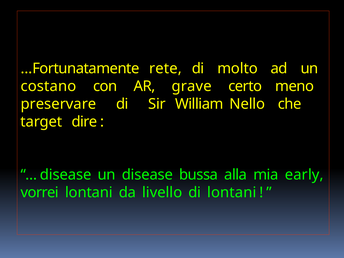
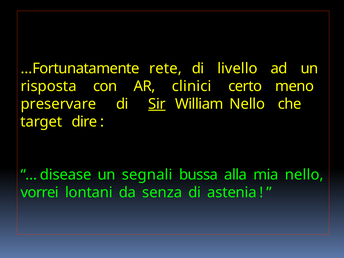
molto: molto -> livello (237, 68)
costano: costano -> risposta (49, 86)
grave: grave -> clinici (192, 86)
Sir underline: none -> present (157, 104)
un disease: disease -> segnali (147, 175)
mia early: early -> nello (304, 175)
livello: livello -> senza (162, 193)
di lontani: lontani -> astenia (232, 193)
